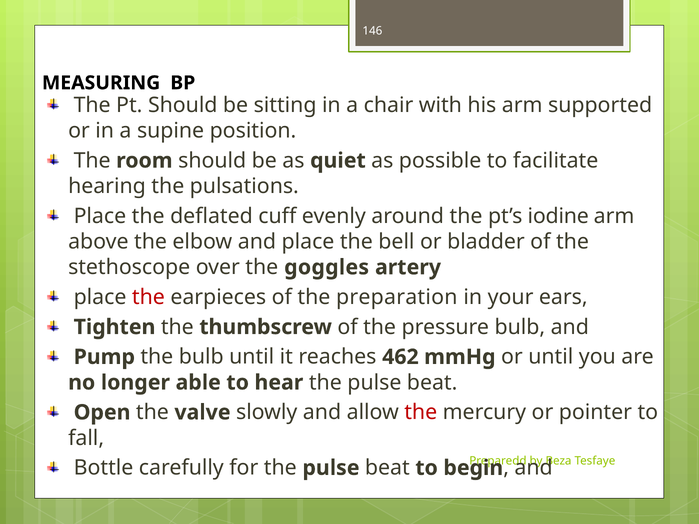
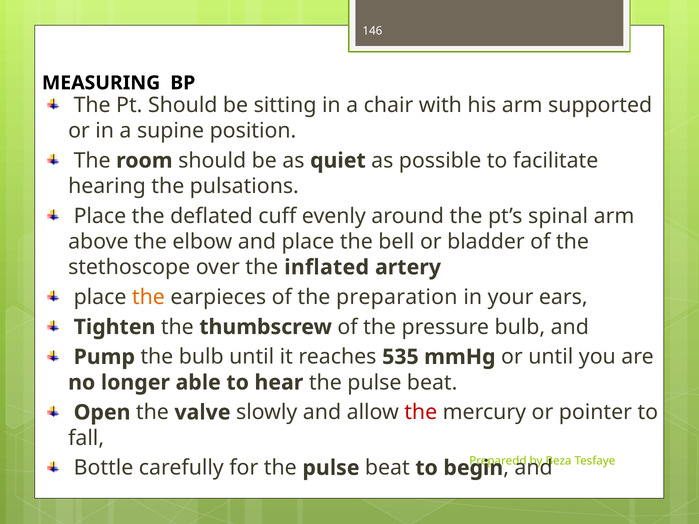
iodine: iodine -> spinal (558, 216)
goggles: goggles -> inflated (327, 267)
the colour: red -> orange (148, 297)
462: 462 -> 535 (400, 357)
